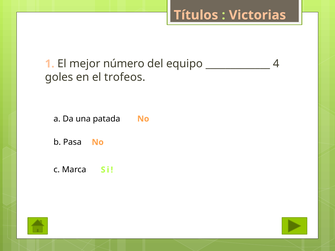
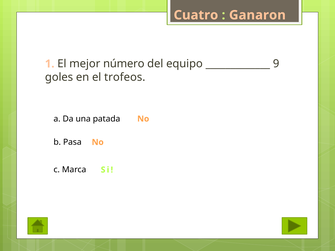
Títulos: Títulos -> Cuatro (196, 15)
Victorias: Victorias -> Ganaron (257, 15)
4: 4 -> 9 (276, 64)
